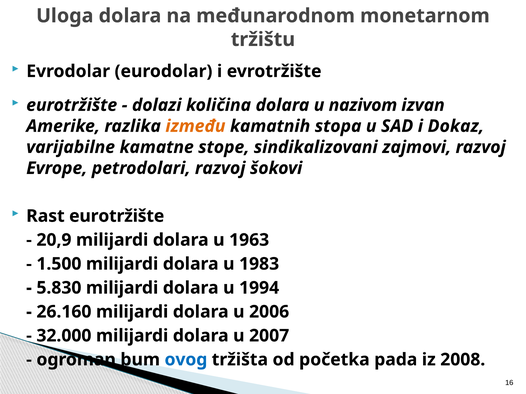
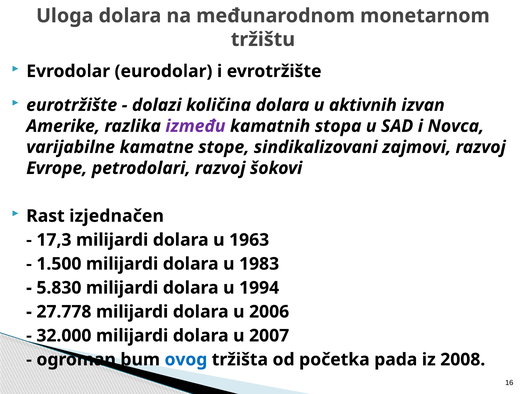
nazivom: nazivom -> aktivnih (363, 105)
između colour: orange -> purple (195, 126)
Dokaz: Dokaz -> Novca (456, 126)
Rast eurotržište: eurotržište -> izjednačen (117, 216)
20,9: 20,9 -> 17,3 (54, 240)
26.160: 26.160 -> 27.778 (64, 312)
